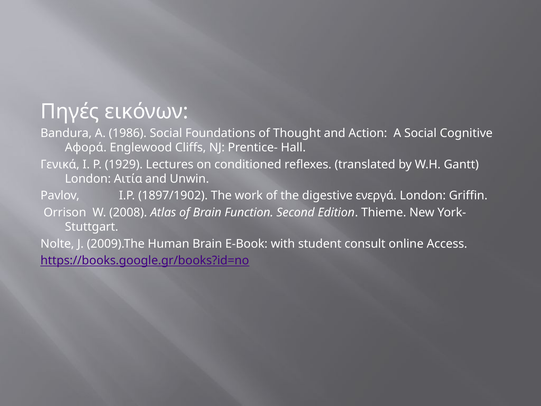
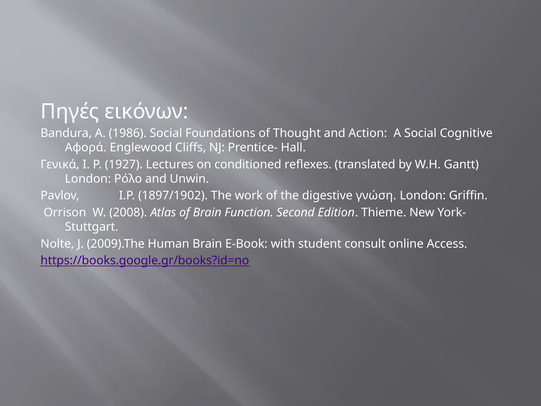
1929: 1929 -> 1927 (124, 164)
Αιτία: Αιτία -> Ρόλο (128, 179)
ενεργά: ενεργά -> γνώση (376, 196)
